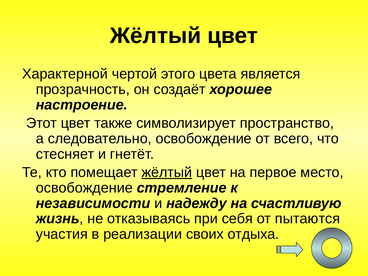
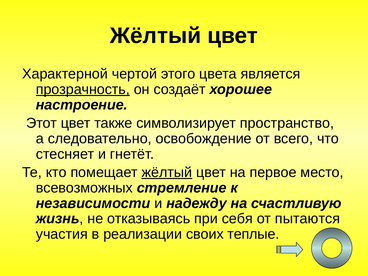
прозрачность underline: none -> present (83, 89)
освобождение: освобождение -> всевозможных (84, 188)
отдыха: отдыха -> теплые (253, 234)
